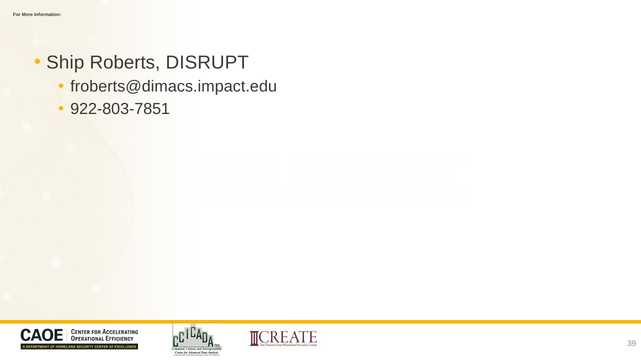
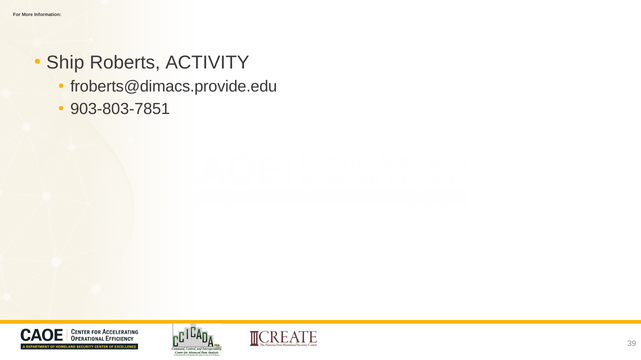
DISRUPT: DISRUPT -> ACTIVITY (207, 63)
froberts@dimacs.impact.edu: froberts@dimacs.impact.edu -> froberts@dimacs.provide.edu (174, 87)
922-803-7851: 922-803-7851 -> 903-803-7851 (120, 109)
